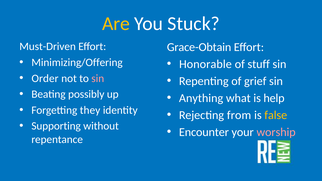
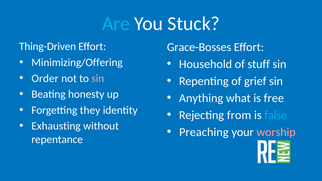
Are colour: yellow -> light blue (116, 24)
Must-Driven: Must-Driven -> Thing-Driven (48, 47)
Grace-Obtain: Grace-Obtain -> Grace-Bosses (199, 47)
Honorable: Honorable -> Household (206, 64)
possibly: possibly -> honesty (86, 94)
help: help -> free (274, 98)
false colour: yellow -> light blue (276, 115)
Supporting: Supporting -> Exhausting (56, 126)
Encounter: Encounter -> Preaching (204, 132)
